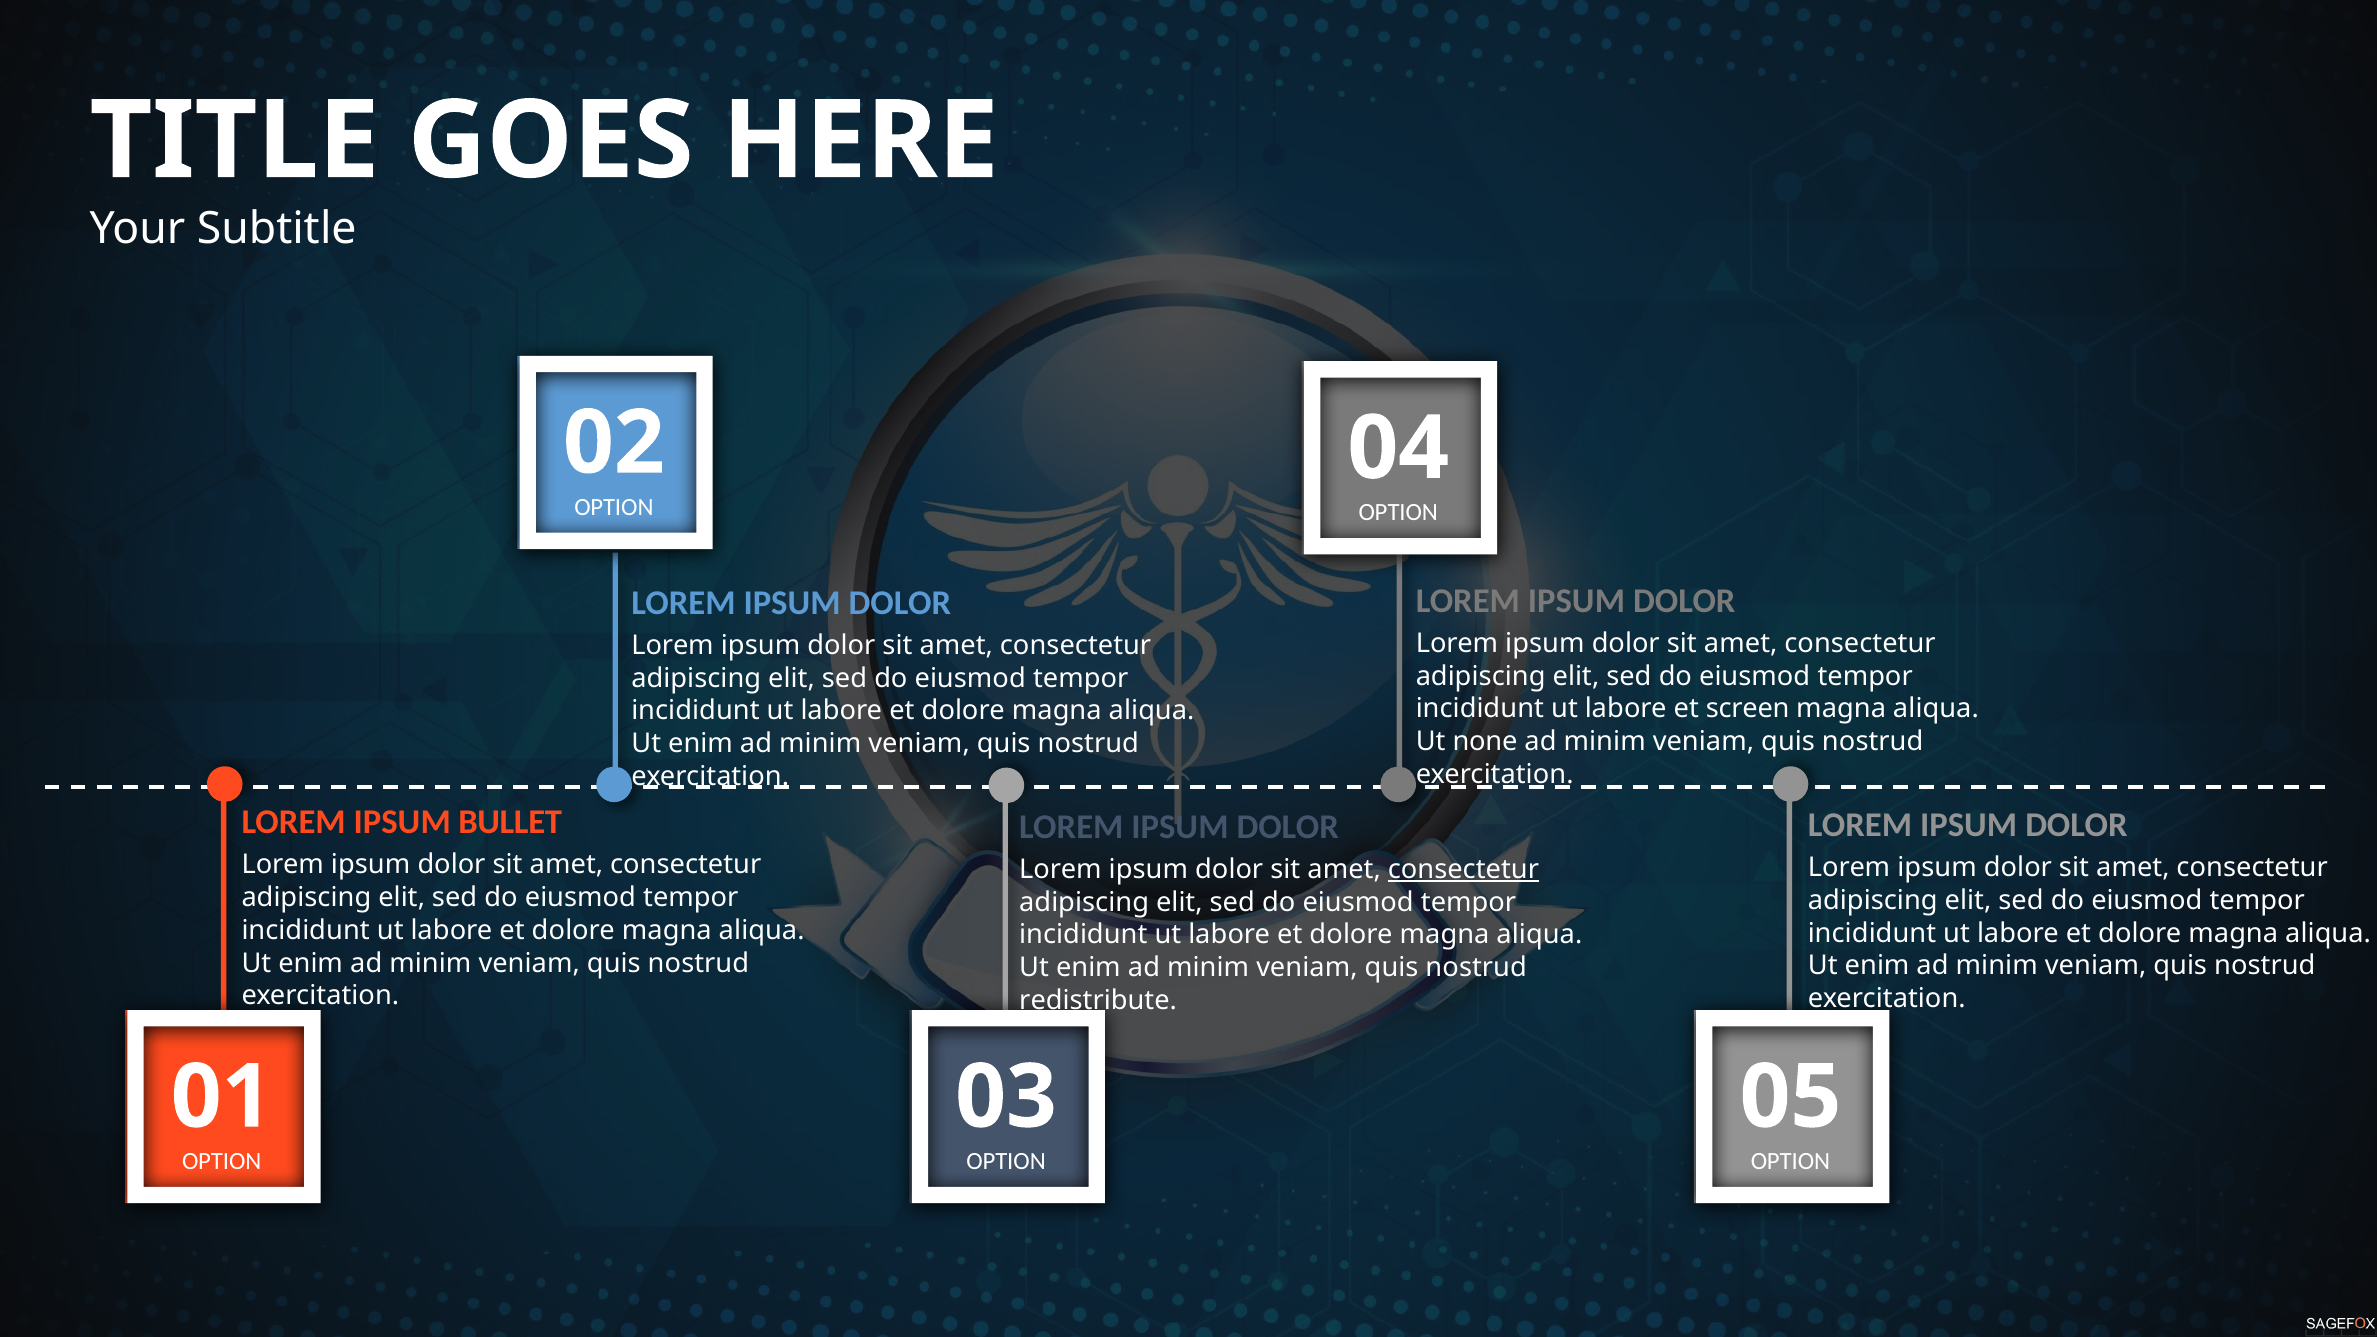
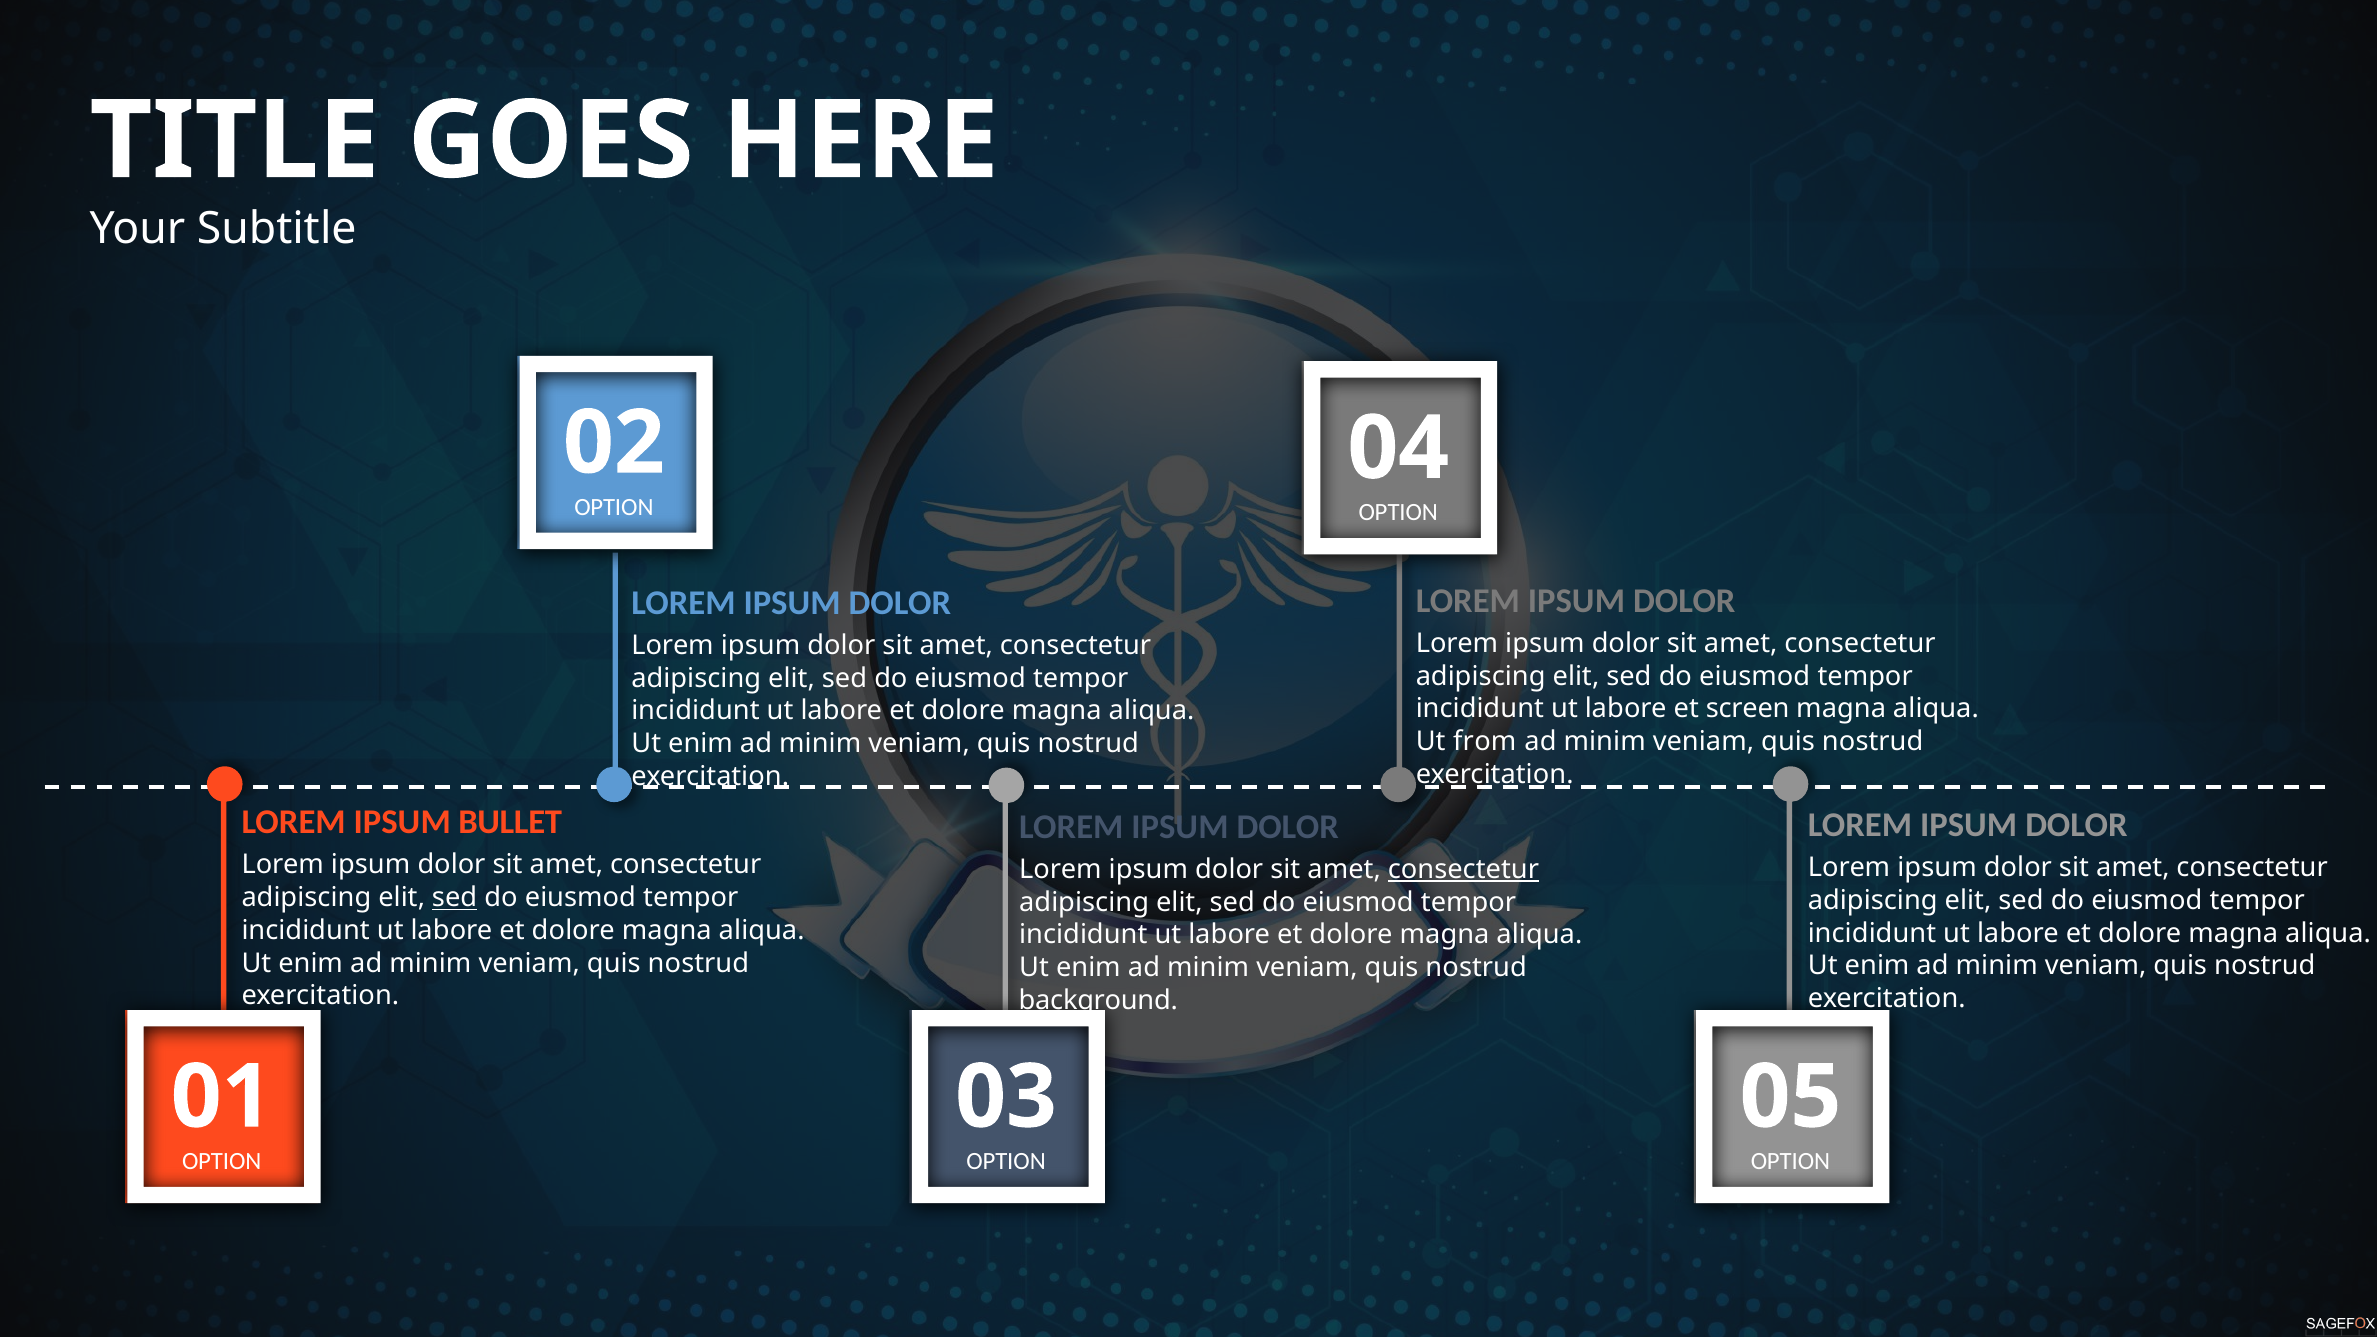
none: none -> from (1485, 742)
sed underline: none -> present (455, 898)
redistribute: redistribute -> background (1098, 1000)
